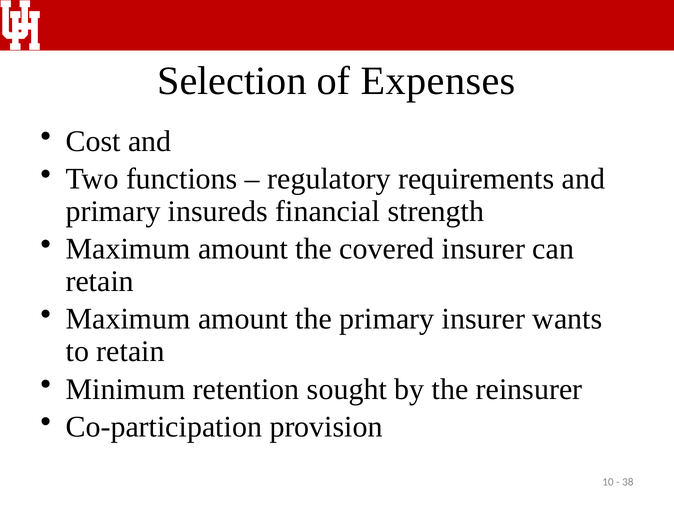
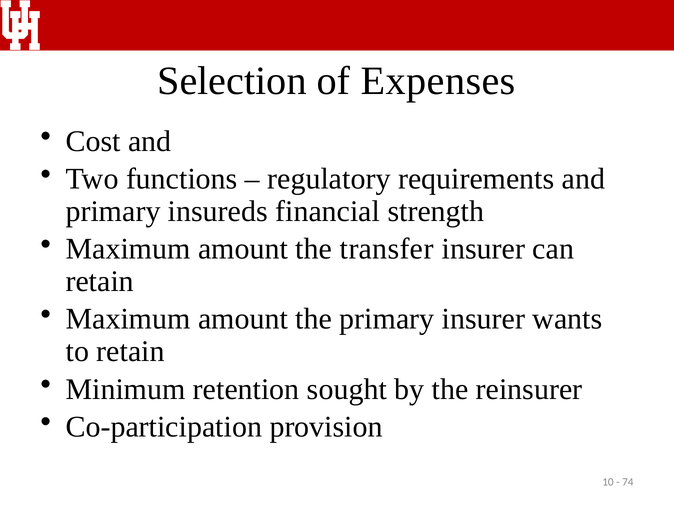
covered: covered -> transfer (387, 249)
38: 38 -> 74 (628, 483)
